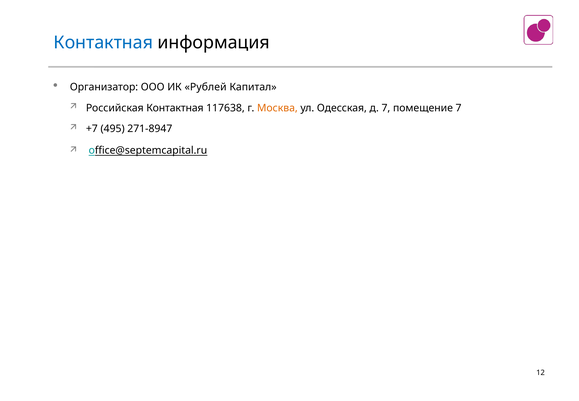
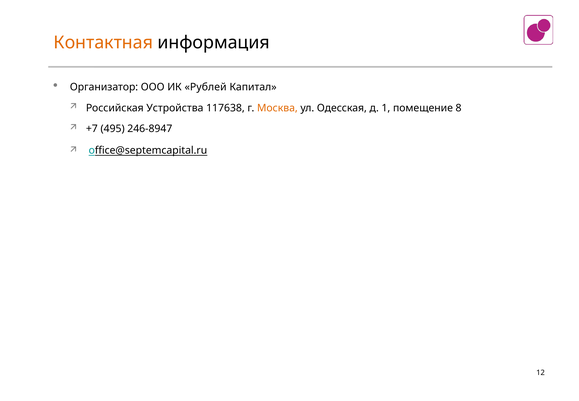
Контактная colour: blue -> orange (103, 43)
Российская Контактная: Контактная -> Устройства (175, 108)
д 7: 7 -> 1 (386, 108)
помещение 7: 7 -> 8 (459, 108)
271-8947: 271-8947 -> 246-8947 (150, 129)
